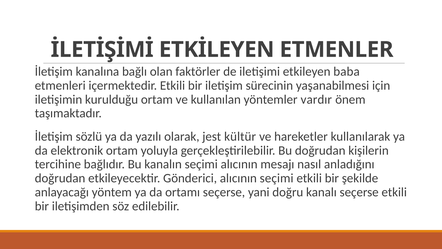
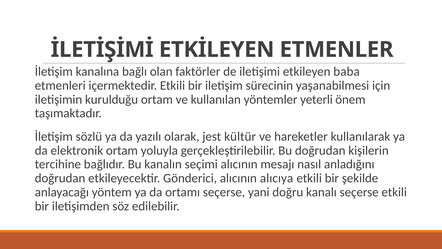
vardır: vardır -> yeterli (316, 99)
alıcının seçimi: seçimi -> alıcıya (277, 178)
